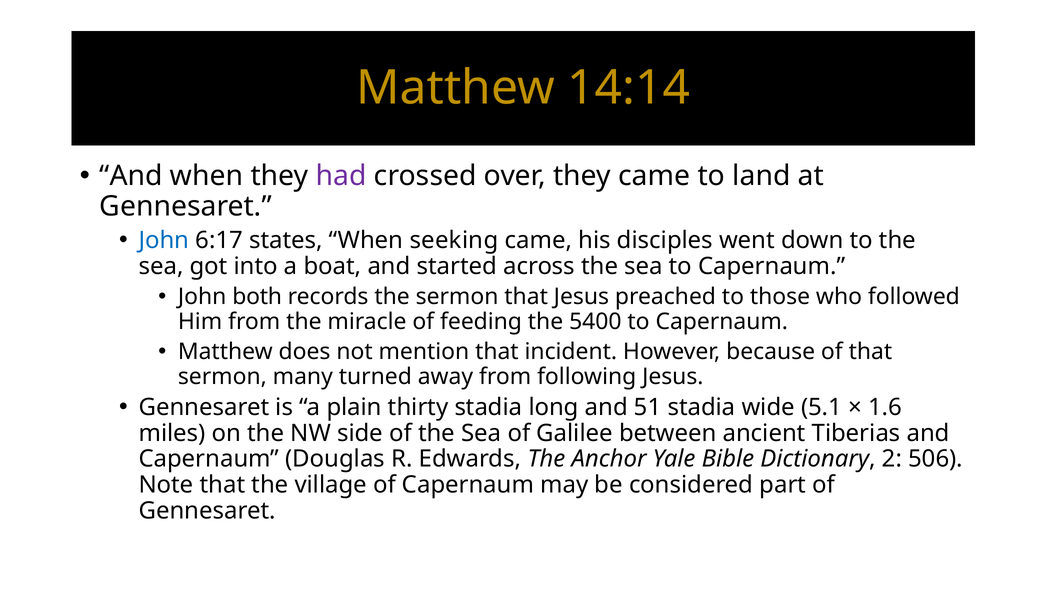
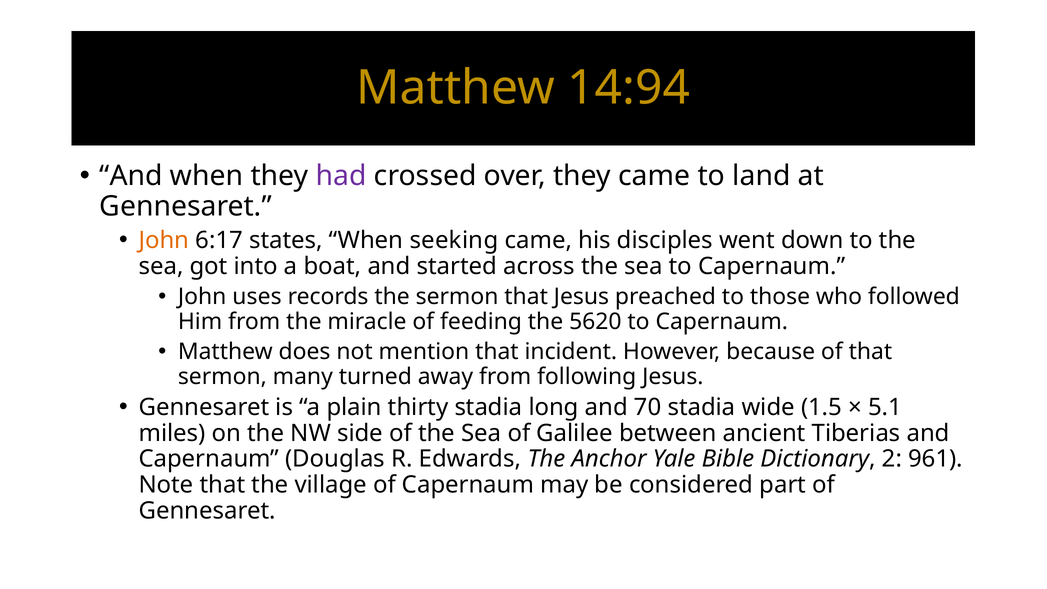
14:14: 14:14 -> 14:94 (629, 88)
John colour: blue -> orange (164, 240)
both: both -> uses (257, 297)
5400: 5400 -> 5620 (595, 322)
51: 51 -> 70 (648, 407)
5.1: 5.1 -> 1.5 (822, 407)
1.6: 1.6 -> 5.1 (885, 407)
506: 506 -> 961 (936, 459)
